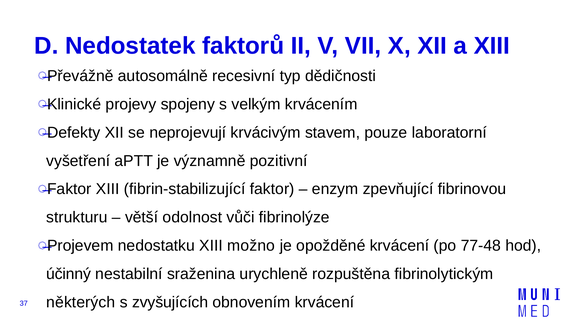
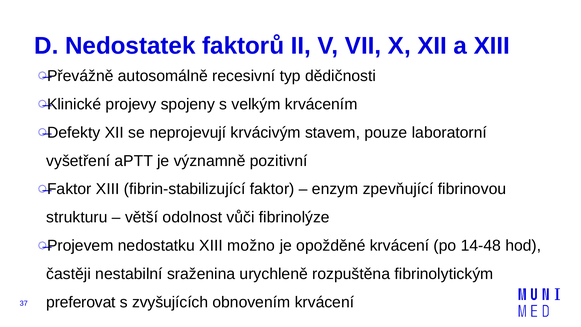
77-48: 77-48 -> 14-48 (481, 246)
účinný: účinný -> častěji (69, 274)
některých: některých -> preferovat (81, 302)
